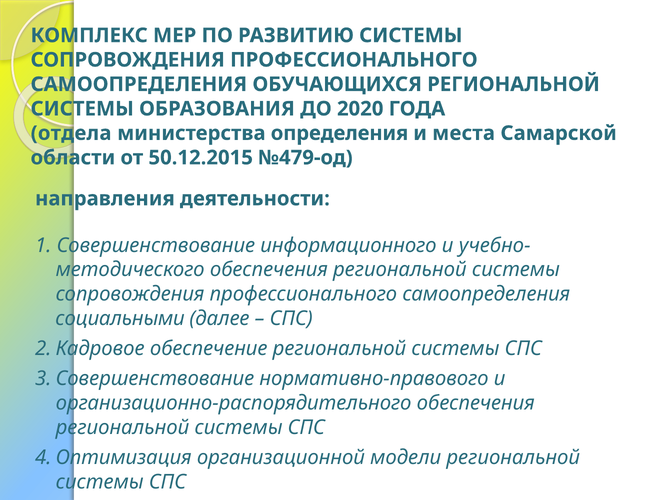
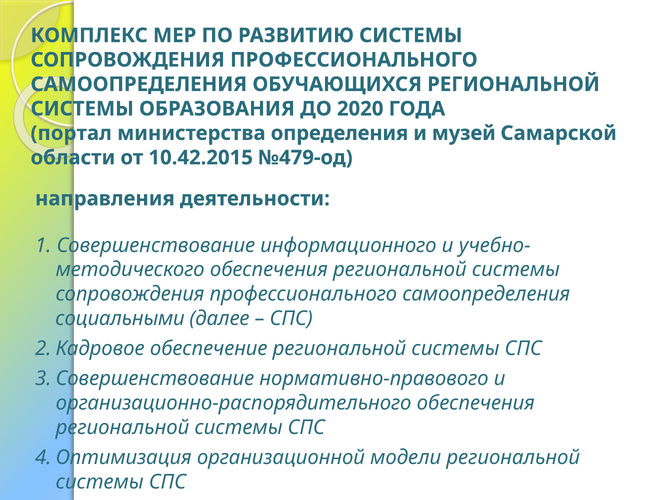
отдела: отдела -> портал (71, 133)
места: места -> музей (464, 133)
50.12.2015: 50.12.2015 -> 10.42.2015 (201, 158)
